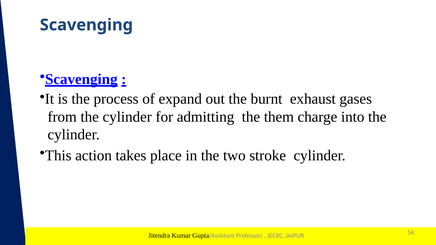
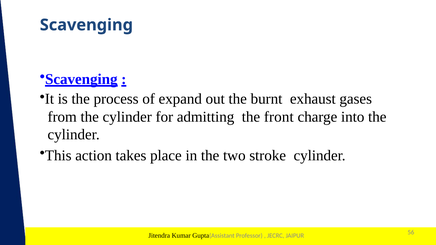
them: them -> front (279, 117)
